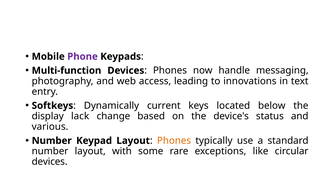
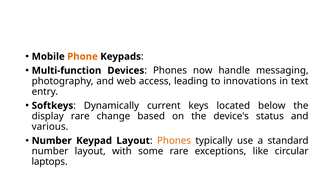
Phone colour: purple -> orange (83, 56)
display lack: lack -> rare (80, 116)
devices: devices -> laptops (50, 162)
